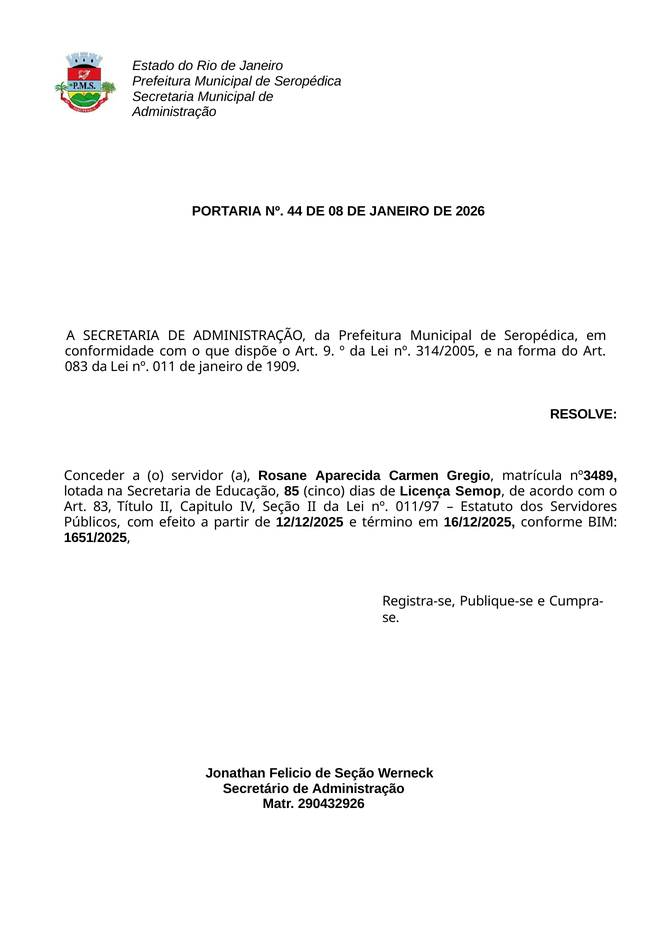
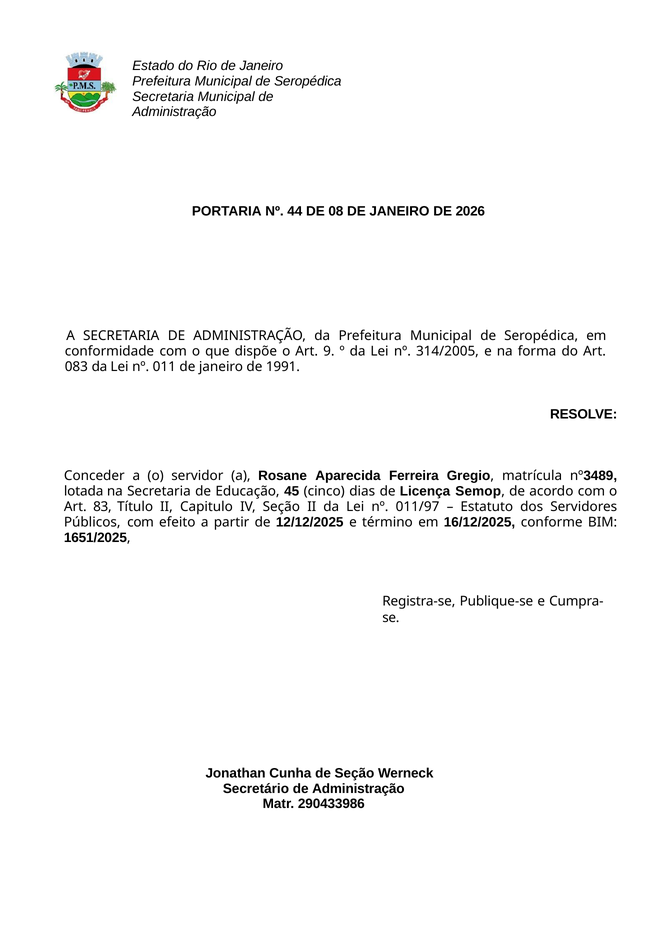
1909: 1909 -> 1991 (283, 367)
Carmen: Carmen -> Ferreira (414, 476)
85: 85 -> 45 (292, 491)
Felicio: Felicio -> Cunha (290, 773)
290432926: 290432926 -> 290433986 (331, 804)
